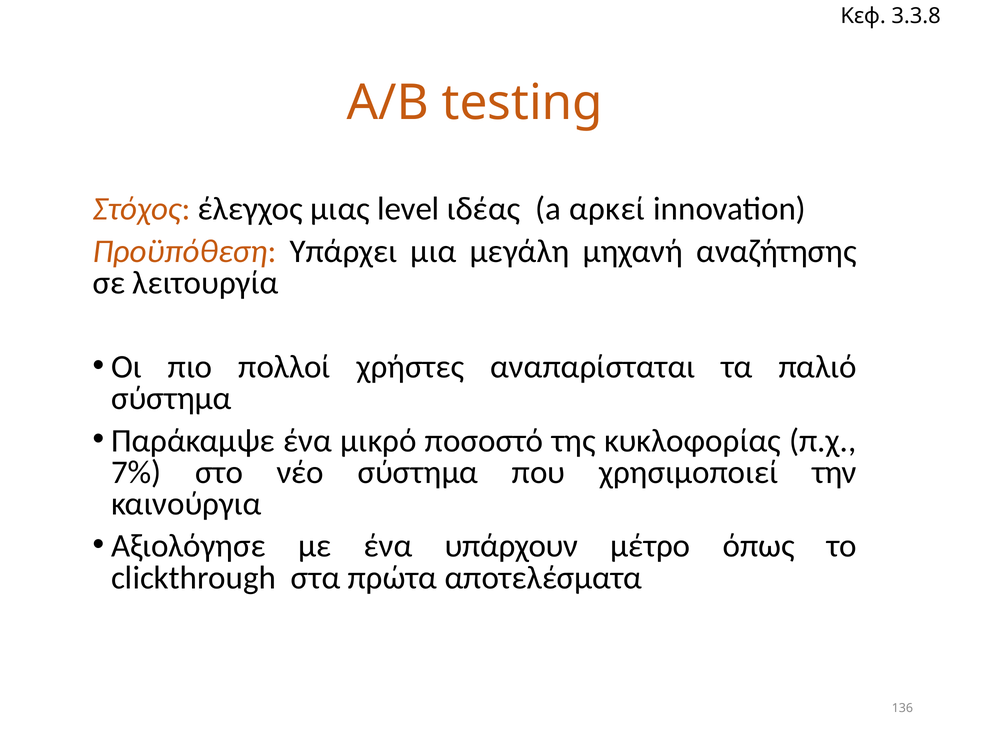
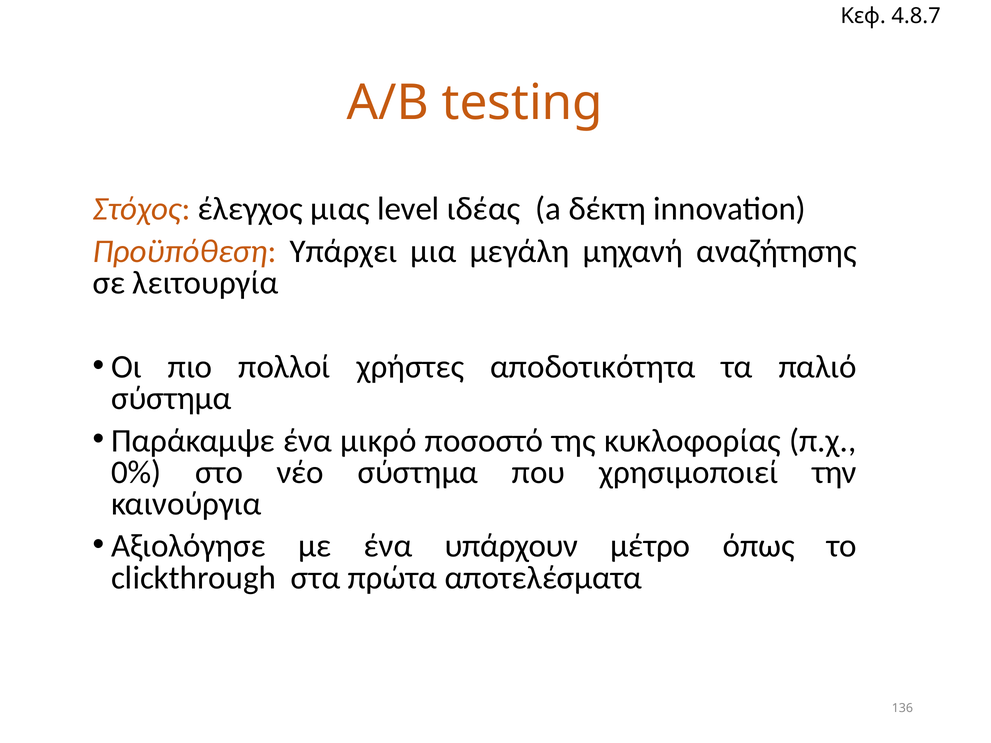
3.3.8: 3.3.8 -> 4.8.7 (916, 16)
αρκεί: αρκεί -> δέκτη (607, 209)
αναπαρίσταται: αναπαρίσταται -> αποδοτικότητα (593, 367)
7%: 7% -> 0% (136, 473)
